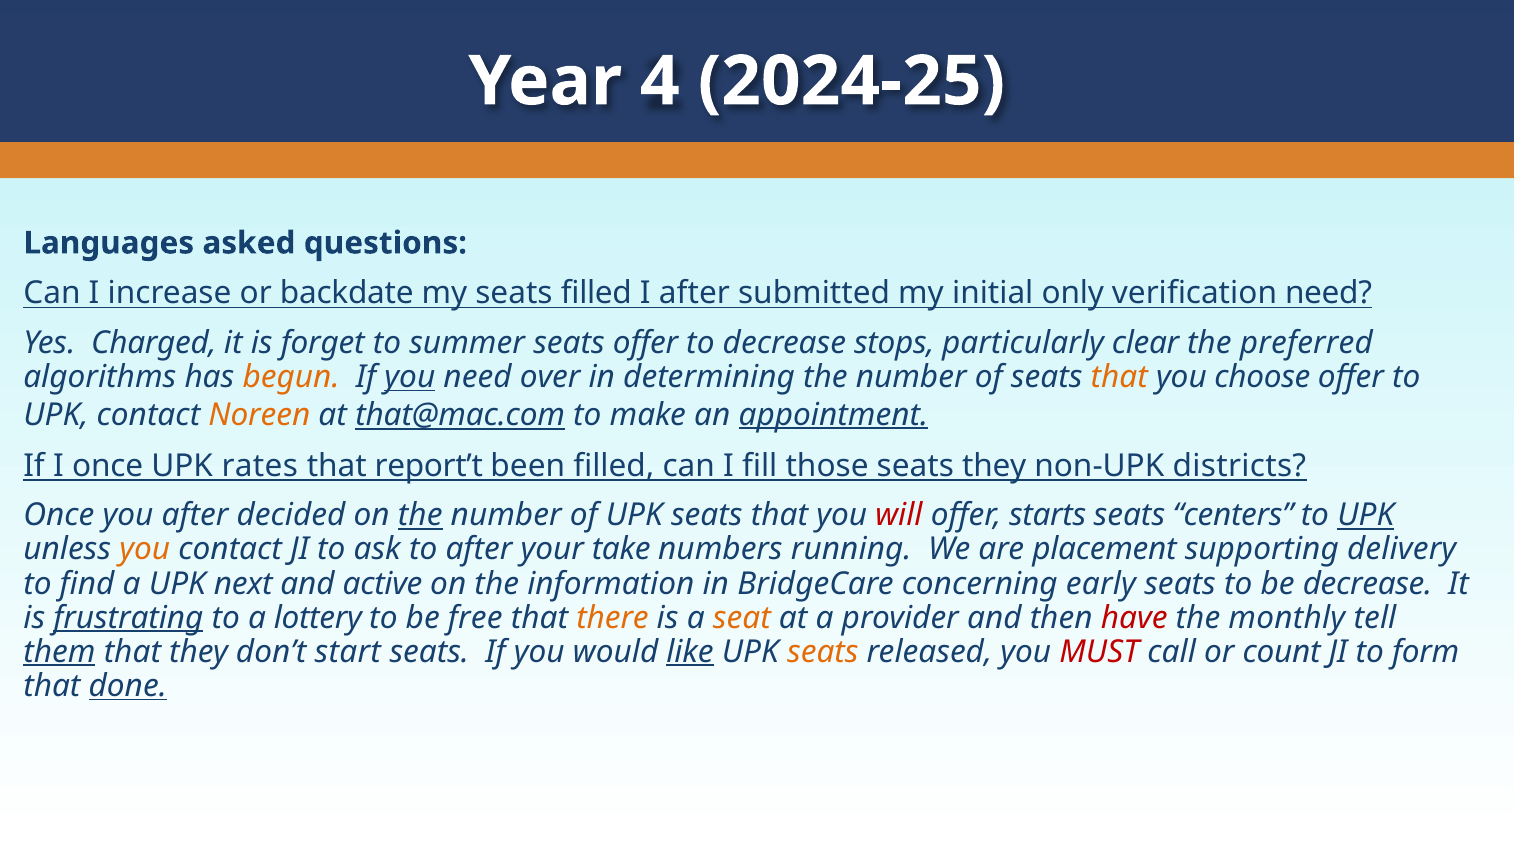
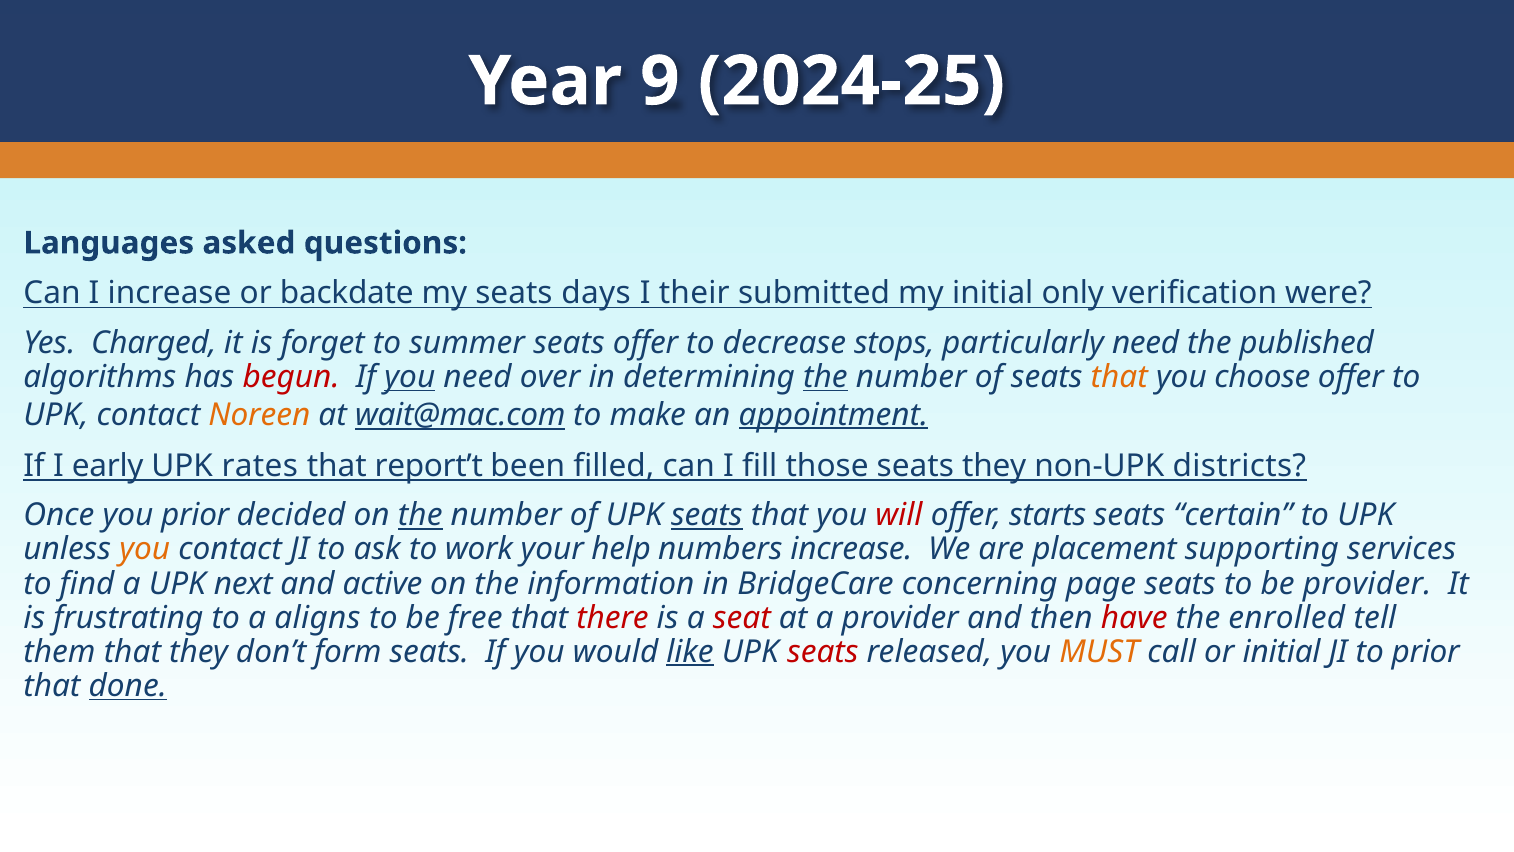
4: 4 -> 9 (660, 81)
seats filled: filled -> days (596, 293)
I after: after -> their (694, 293)
verification need: need -> were (1328, 293)
particularly clear: clear -> need (1146, 343)
preferred: preferred -> published (1307, 343)
begun colour: orange -> red (291, 377)
the underline: none -> present (825, 377)
that@mac.com: that@mac.com -> wait@mac.com (460, 415)
I once: once -> early (108, 465)
you after: after -> prior (195, 515)
seats underline: none -> present (707, 515)
centers: centers -> certain (1233, 515)
UPK underline: present -> none (1366, 515)
to after: after -> work (479, 549)
take: take -> help (621, 549)
numbers running: running -> increase (851, 549)
delivery: delivery -> services (1402, 549)
early: early -> page (1101, 583)
be decrease: decrease -> provider (1367, 583)
frustrating underline: present -> none (128, 617)
lottery: lottery -> aligns (317, 617)
there colour: orange -> red (613, 617)
seat colour: orange -> red (742, 617)
monthly: monthly -> enrolled (1287, 617)
them underline: present -> none (59, 652)
start: start -> form (348, 652)
seats colour: orange -> red (823, 652)
MUST colour: red -> orange (1099, 652)
or count: count -> initial (1282, 652)
to form: form -> prior (1426, 652)
